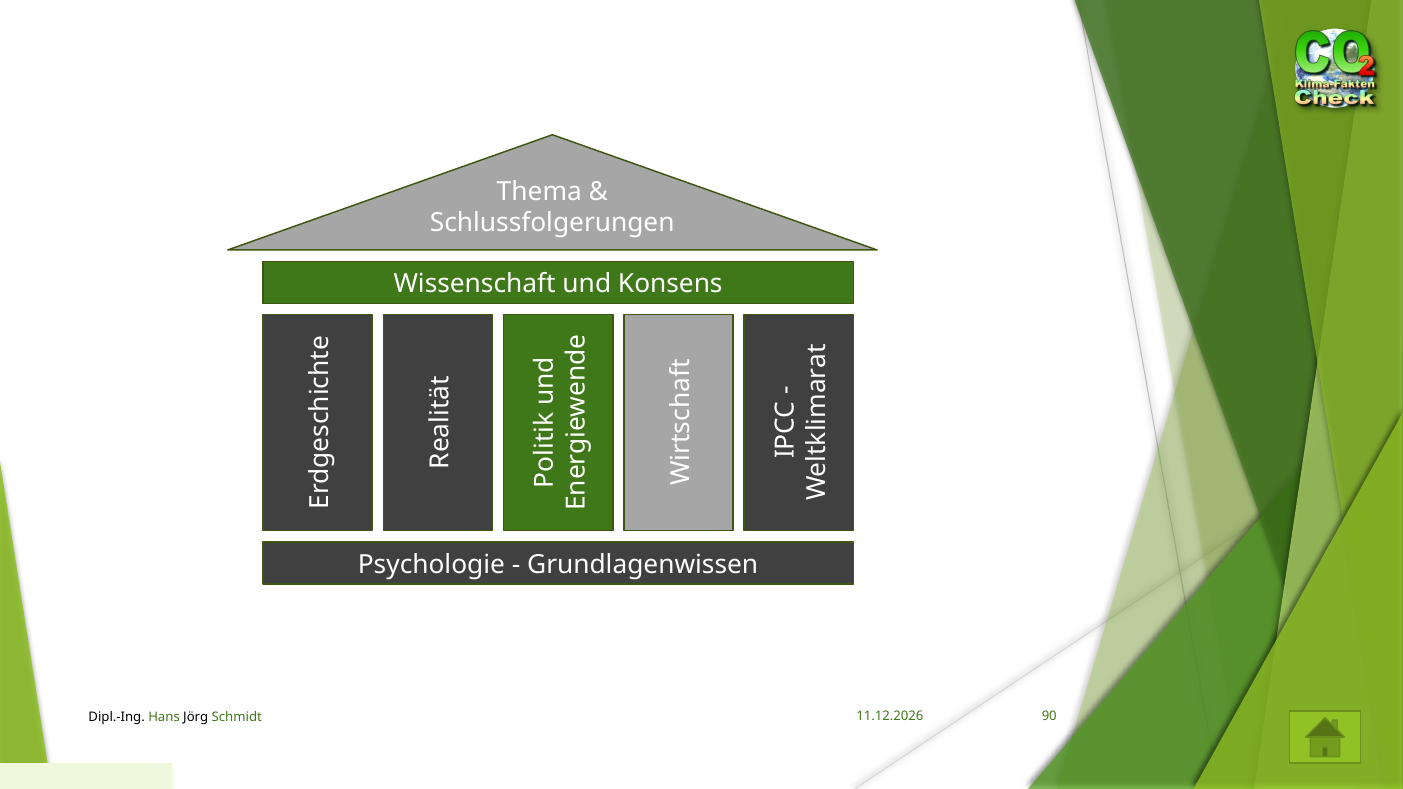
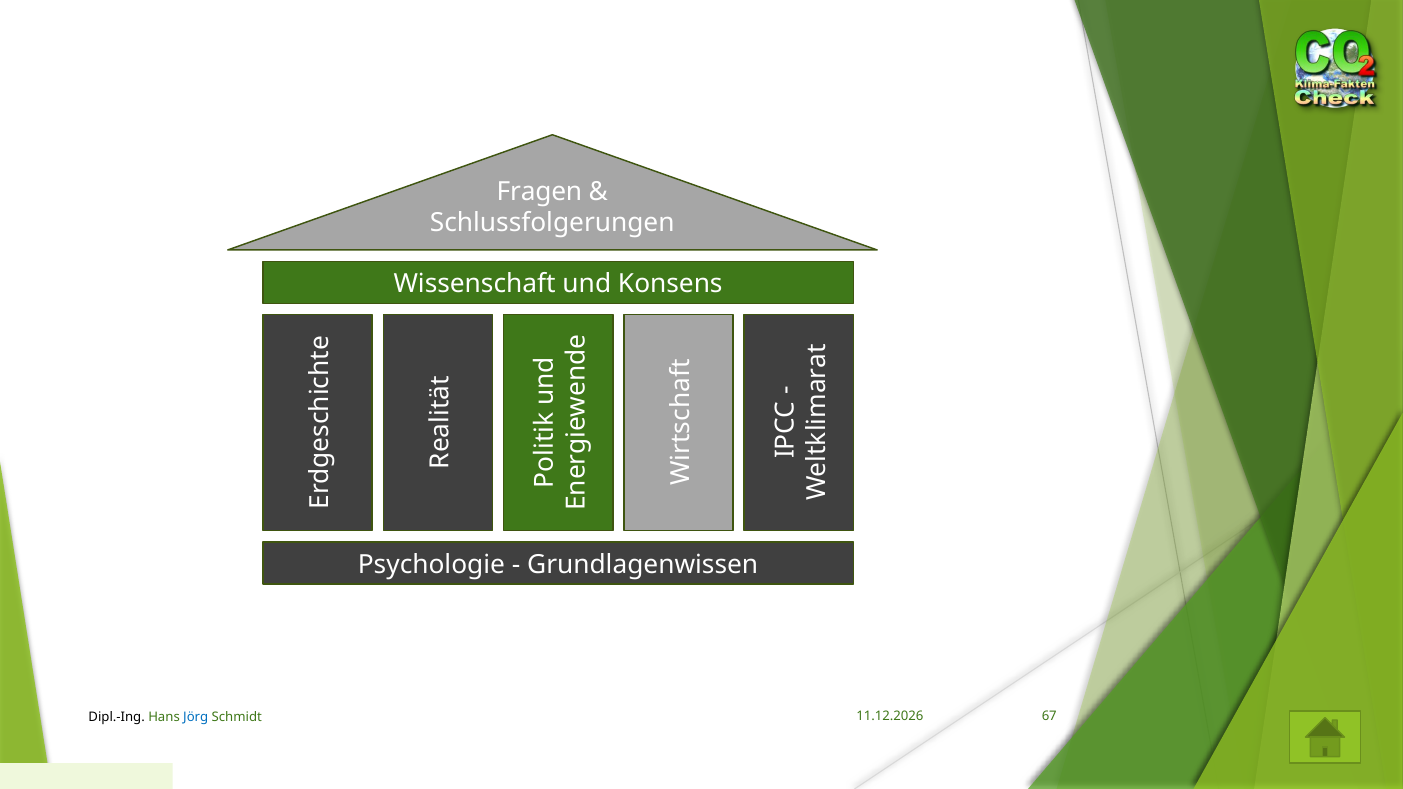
Thema: Thema -> Fragen (539, 191)
Jörg colour: black -> blue (196, 717)
90: 90 -> 67 (1049, 716)
